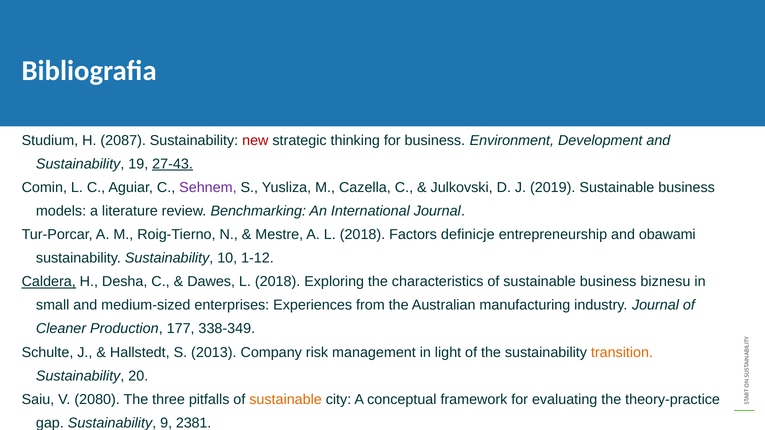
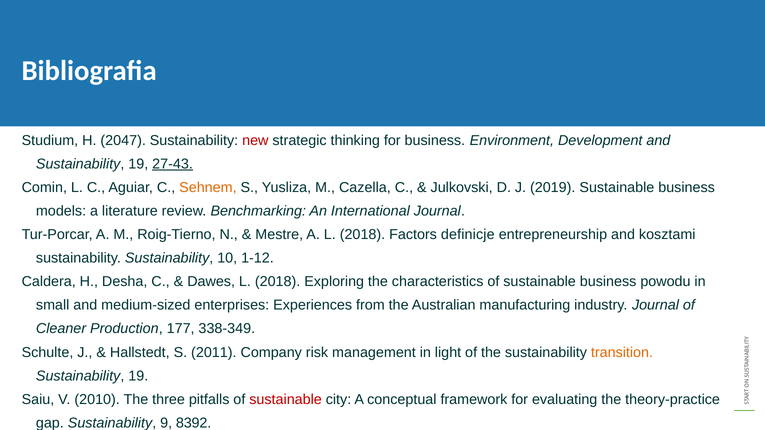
2087: 2087 -> 2047 (123, 141)
Sehnem colour: purple -> orange (208, 188)
obawami: obawami -> kosztami (667, 235)
Caldera underline: present -> none (49, 282)
biznesu: biznesu -> powodu (665, 282)
2013: 2013 -> 2011 (214, 353)
20: 20 -> 19 (138, 376)
2080: 2080 -> 2010 (97, 400)
sustainable colour: orange -> red (286, 400)
2381: 2381 -> 8392 (194, 423)
